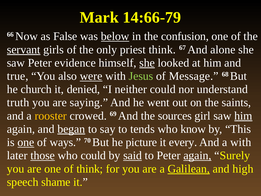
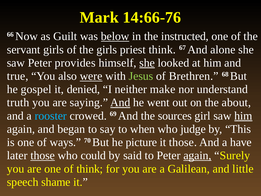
14:66-79: 14:66-79 -> 14:66-76 (152, 17)
False: False -> Guilt (65, 36)
confusion: confusion -> instructed (185, 36)
servant underline: present -> none (24, 50)
the only: only -> girls (107, 50)
evidence: evidence -> provides (75, 63)
Message: Message -> Brethren (194, 76)
church: church -> gospel (36, 89)
neither could: could -> make (163, 89)
And underline: none -> present (120, 102)
saints: saints -> about (236, 102)
rooster colour: yellow -> light blue (51, 116)
began underline: present -> none (71, 129)
tends: tends -> when (143, 129)
know: know -> judge (193, 129)
one underline: present -> none (26, 142)
it every: every -> those (183, 142)
a with: with -> have (241, 142)
said underline: present -> none (133, 155)
Galilean underline: present -> none (189, 169)
high: high -> little (243, 169)
